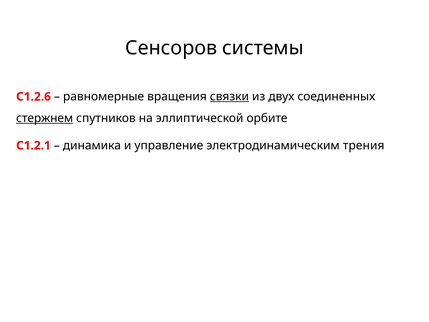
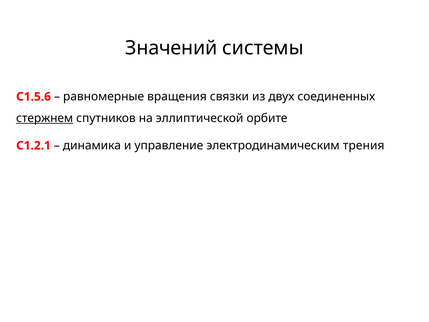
Сенсоров: Сенсоров -> Значений (171, 48)
С1.2.6: С1.2.6 -> С1.5.6 (34, 97)
связки underline: present -> none (229, 97)
